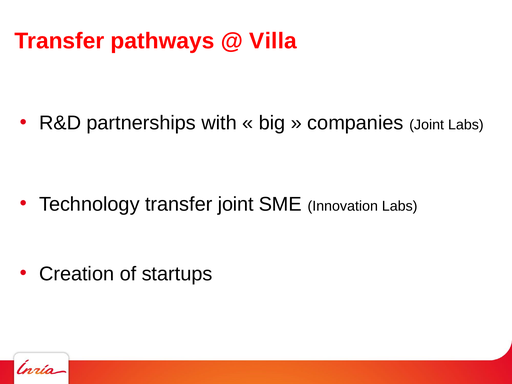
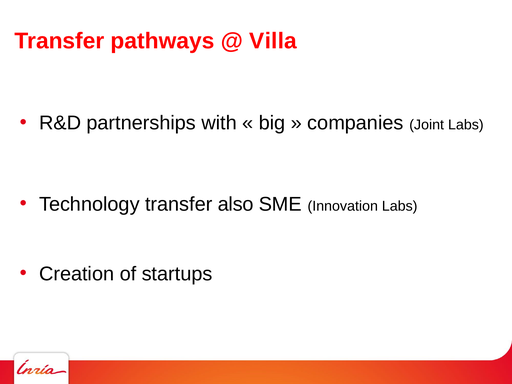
transfer joint: joint -> also (236, 204)
